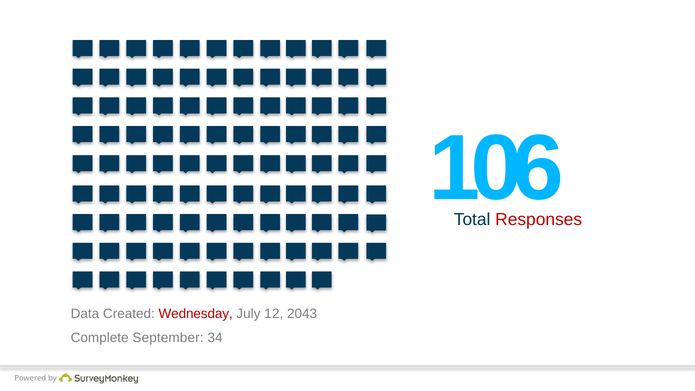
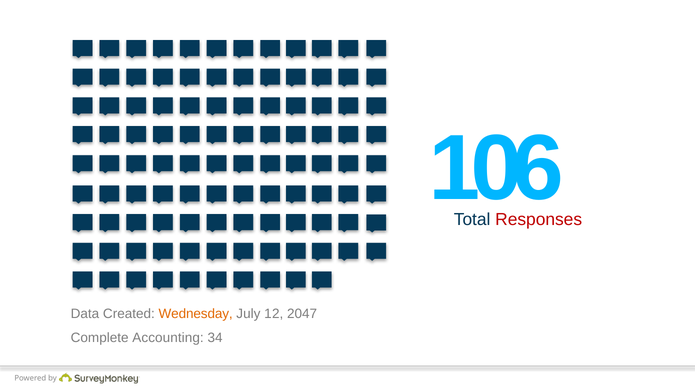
Wednesday colour: red -> orange (196, 314)
2043: 2043 -> 2047 (302, 314)
September: September -> Accounting (168, 338)
